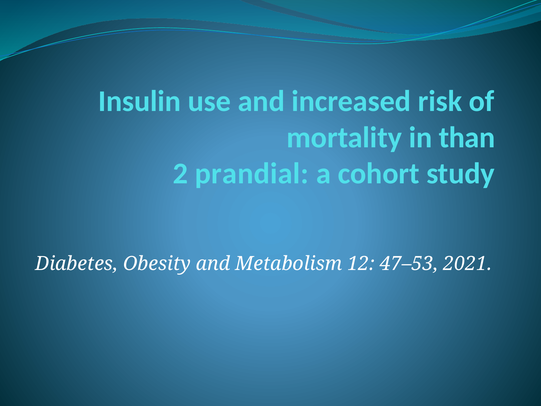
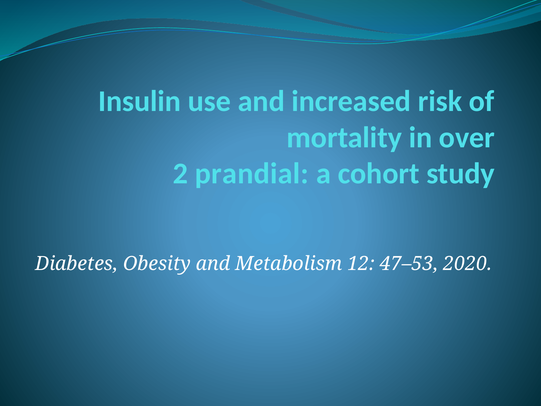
than: than -> over (467, 137)
2021: 2021 -> 2020 (468, 264)
